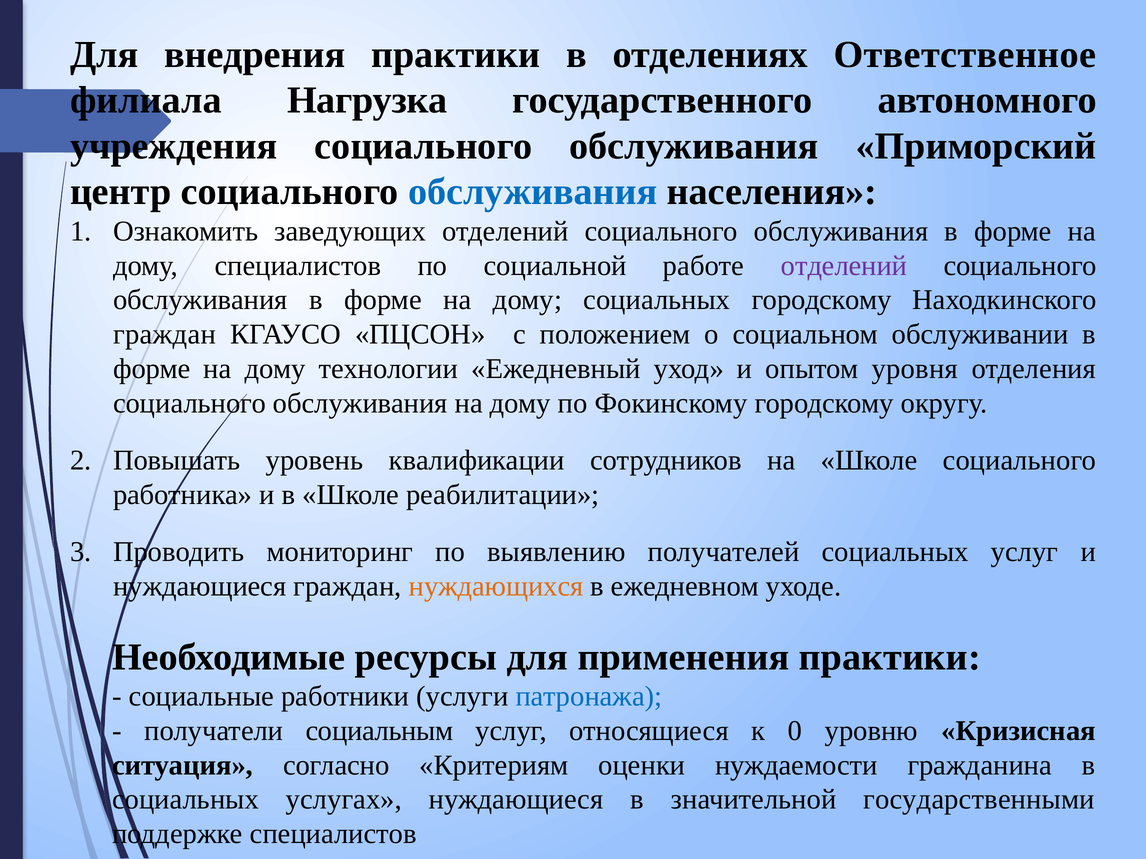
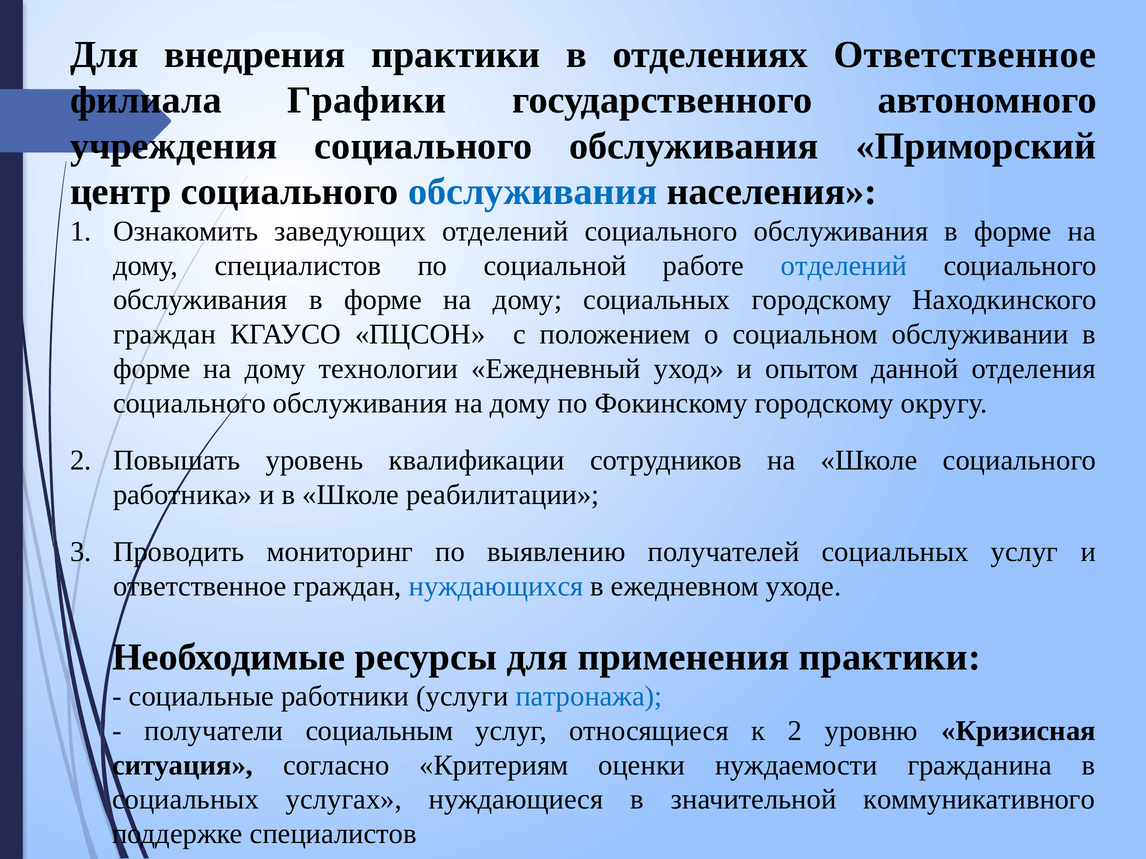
Нагрузка: Нагрузка -> Графики (367, 100)
отделений colour: purple -> blue (844, 266)
уровня: уровня -> данной (915, 369)
нуждающиеся: нуждающиеся -> ответственное (200, 587)
нуждающихся colour: orange -> blue (496, 587)
к 0: 0 -> 2 (795, 731)
государственными: государственными -> коммуникативного (979, 800)
